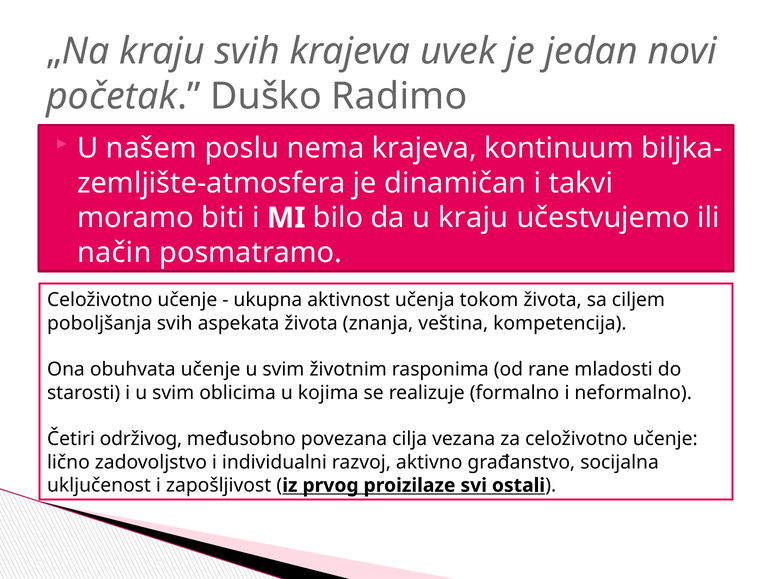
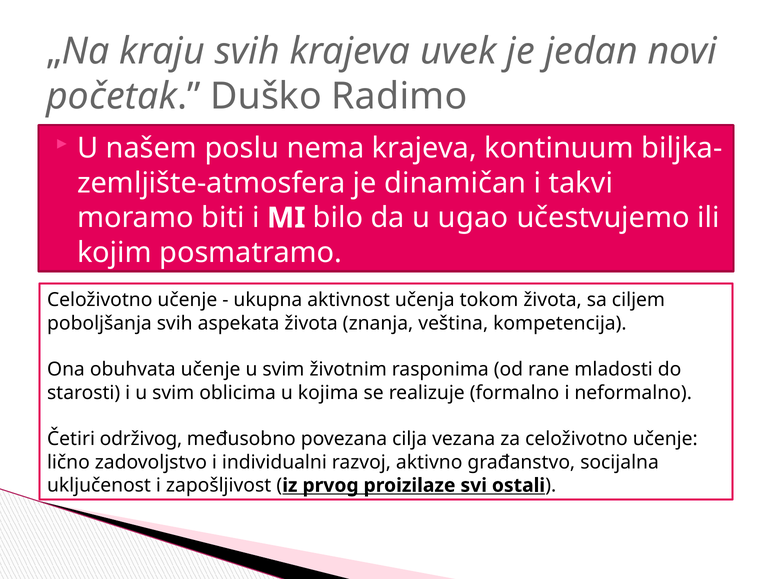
u kraju: kraju -> ugao (473, 218)
način: način -> kojim (114, 253)
